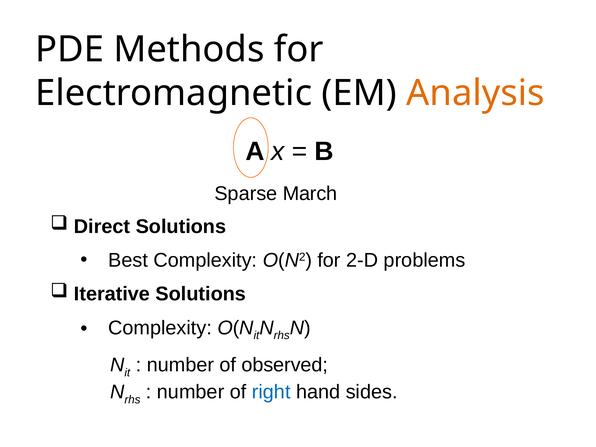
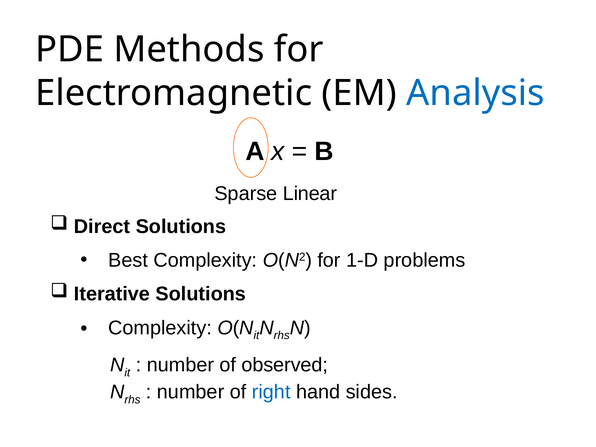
Analysis colour: orange -> blue (476, 93)
March: March -> Linear (310, 194)
2-D: 2-D -> 1-D (362, 260)
